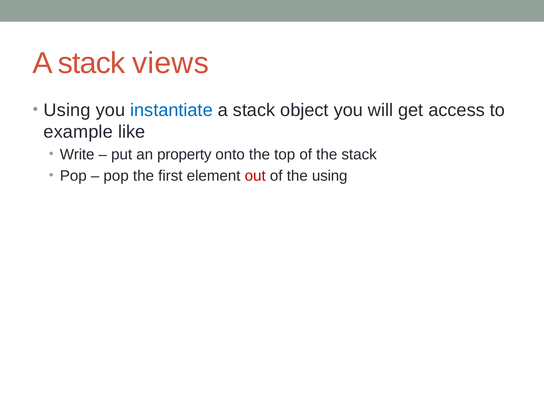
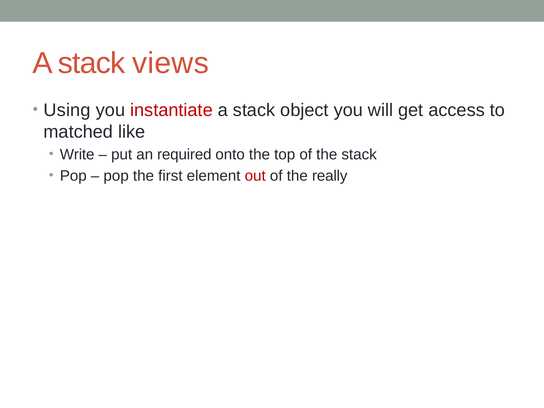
instantiate colour: blue -> red (171, 110)
example: example -> matched (78, 132)
property: property -> required (184, 155)
the using: using -> really (330, 176)
